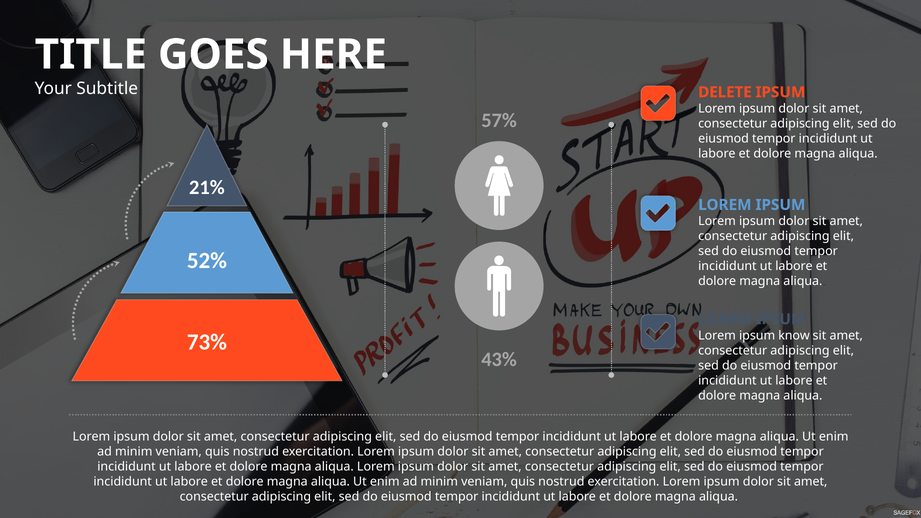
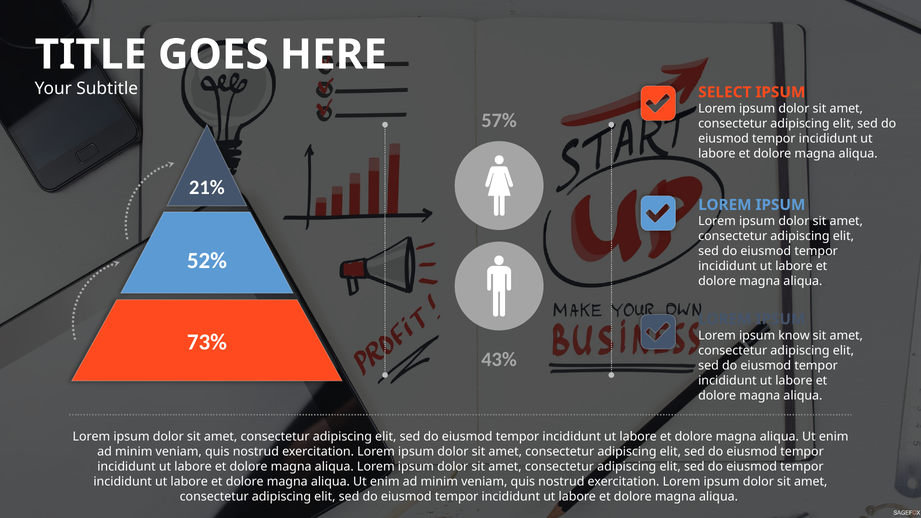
DELETE: DELETE -> SELECT (725, 92)
